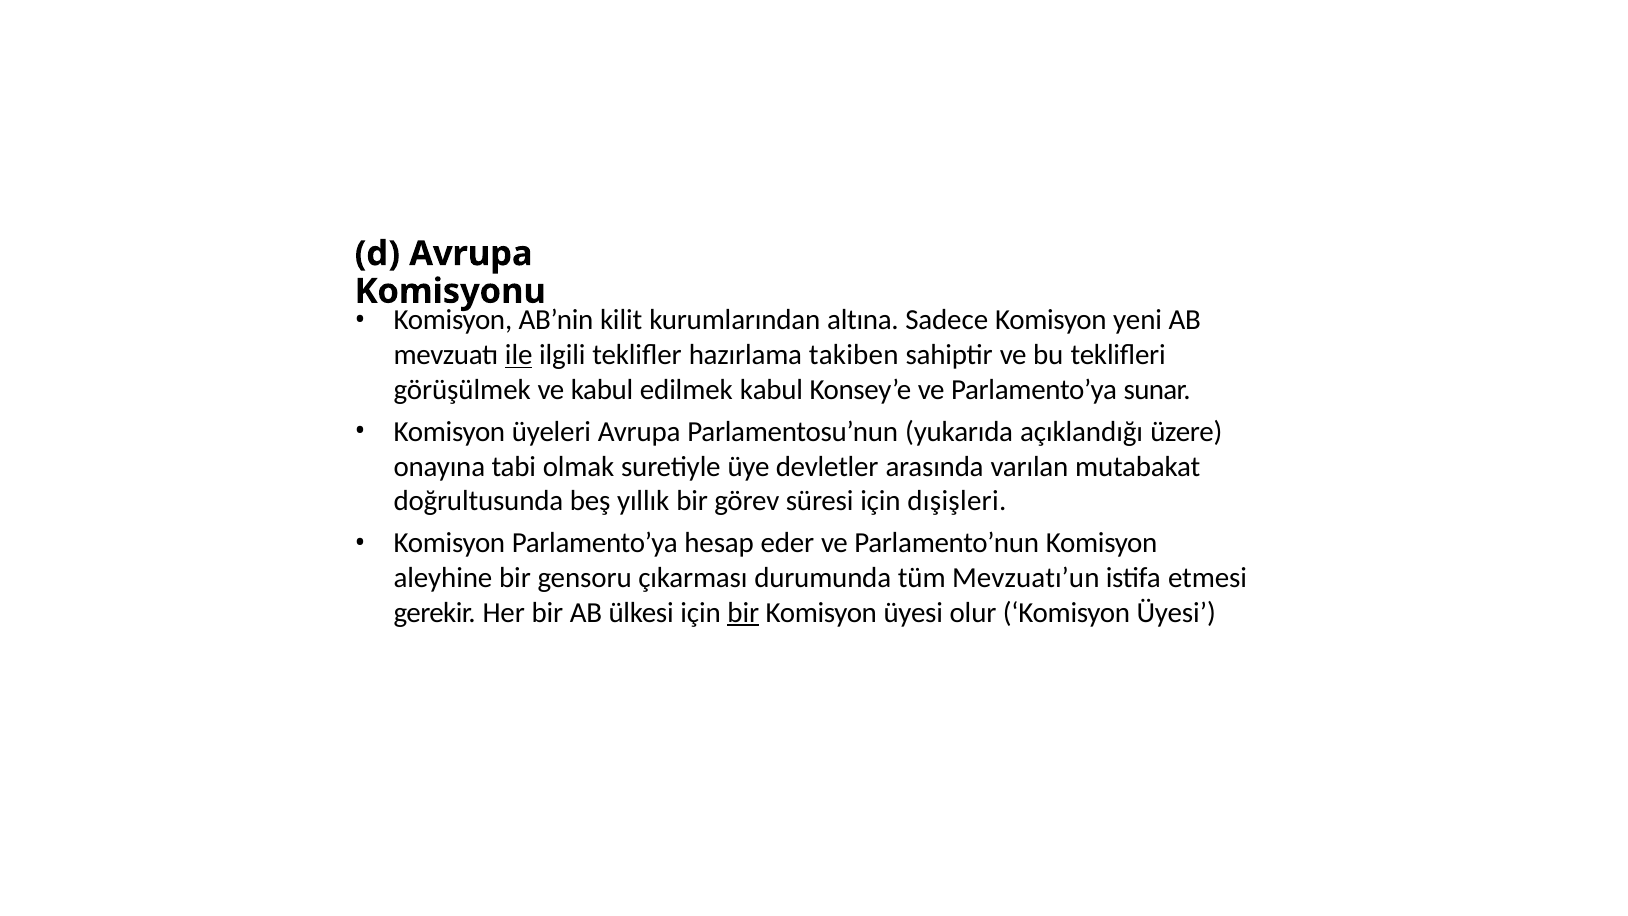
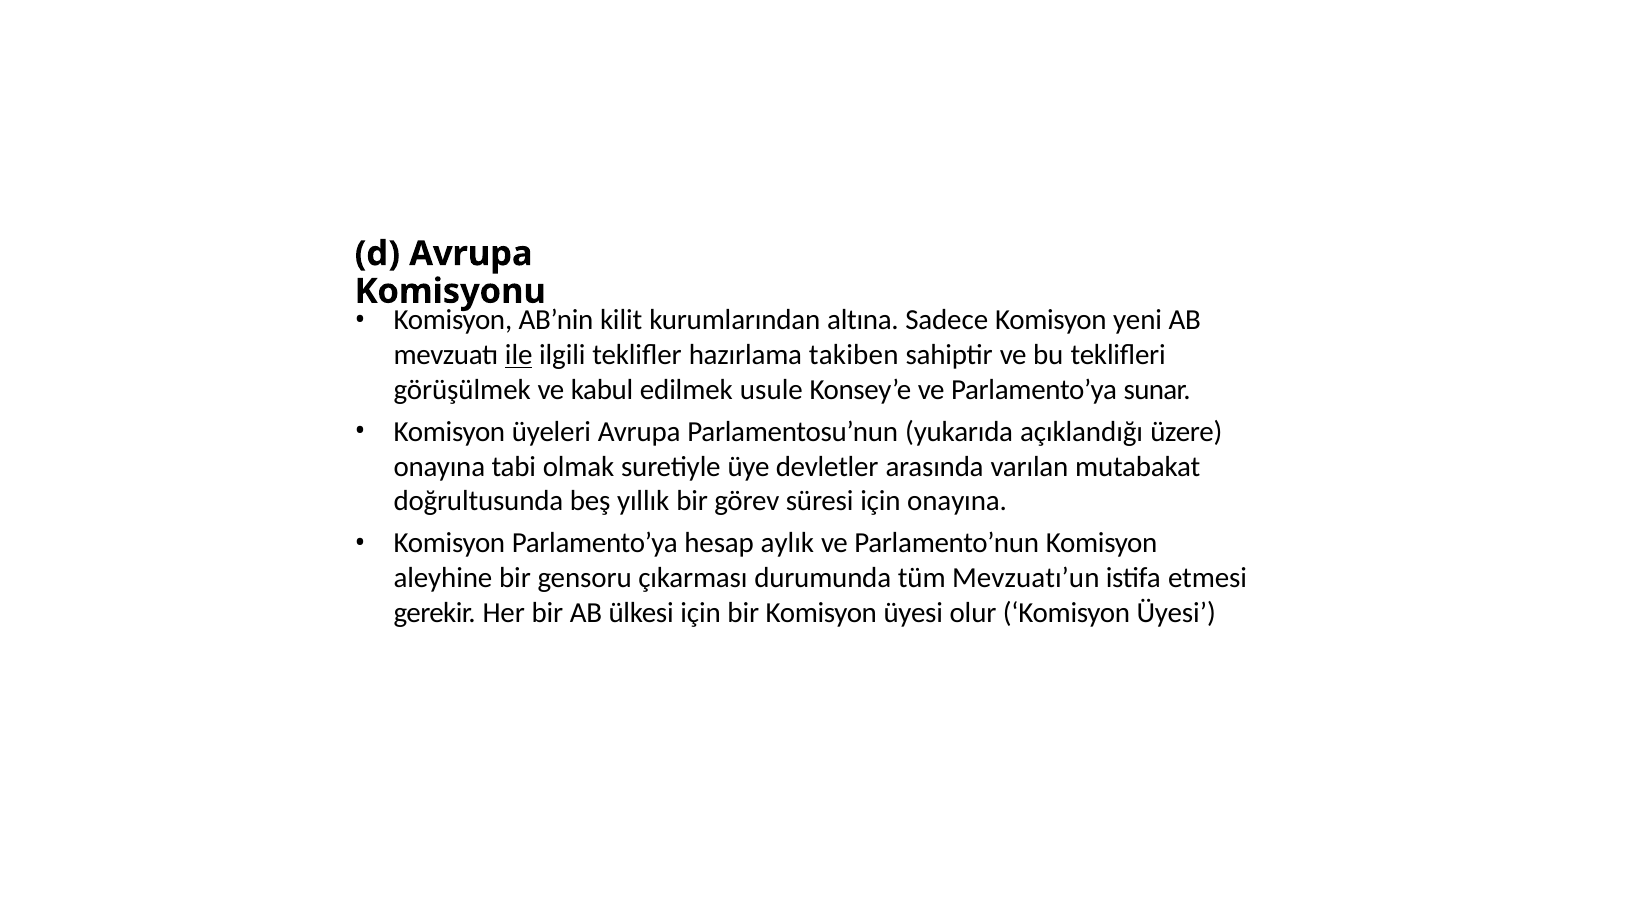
edilmek kabul: kabul -> usule (771, 390)
için dışişleri: dışişleri -> onayına (957, 501)
eder: eder -> aylık (787, 543)
bir underline: present -> none (743, 613)
